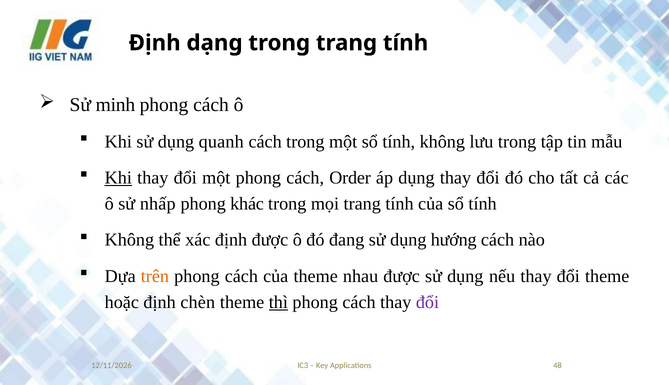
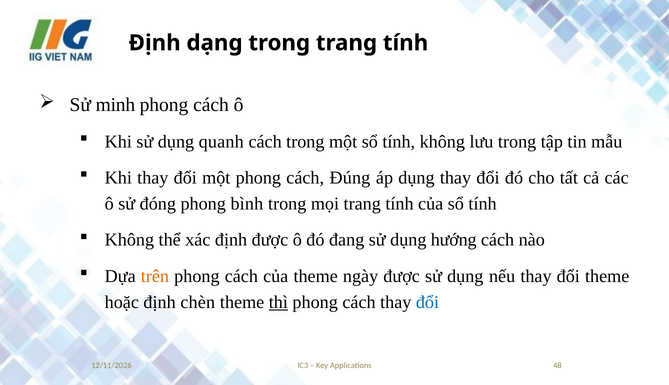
Khi underline: present -> none (118, 178)
Order: Order -> Đúng (350, 178)
nhấp: nhấp -> đóng (158, 204)
khác: khác -> bình (247, 204)
nhau: nhau -> ngày (361, 276)
đổi colour: purple -> blue (427, 302)
